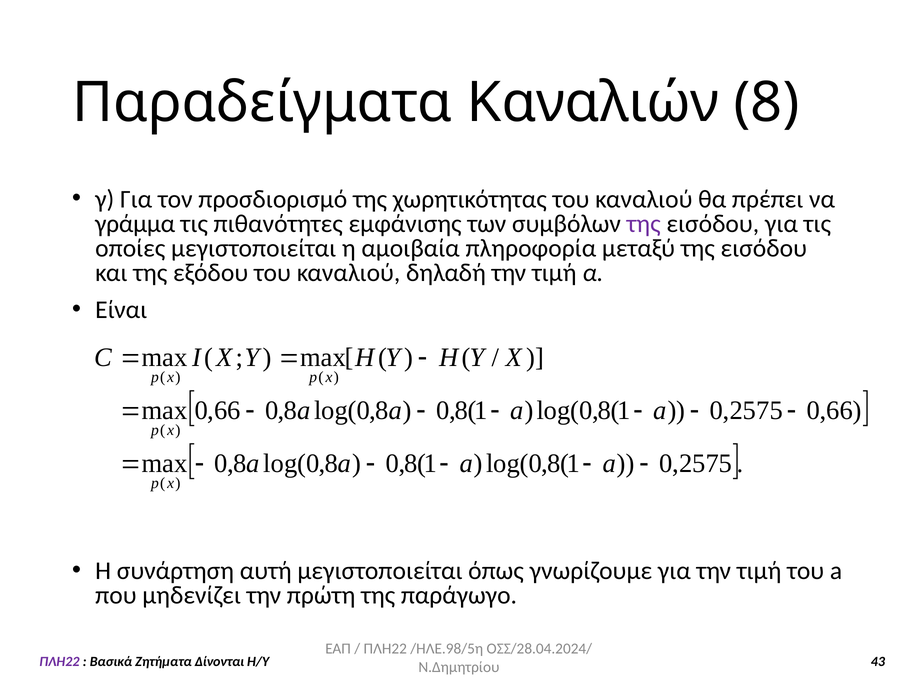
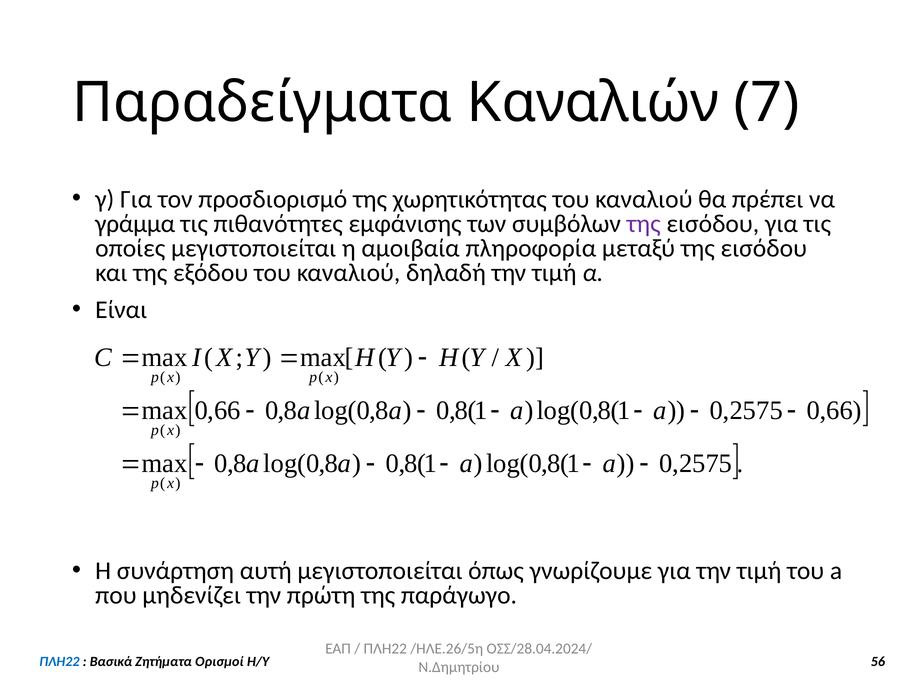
Καναλιών 8: 8 -> 7 (766, 103)
/ΗΛΕ.98/5η: /ΗΛΕ.98/5η -> /ΗΛΕ.26/5η (447, 648)
ΠΛΗ22 colour: purple -> blue (59, 661)
Δίνονται: Δίνονται -> Ορισμοί (219, 661)
43: 43 -> 56 (878, 661)
